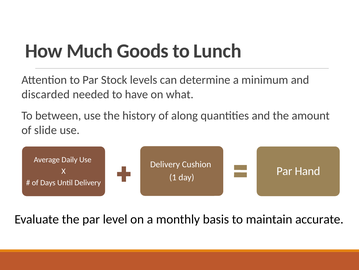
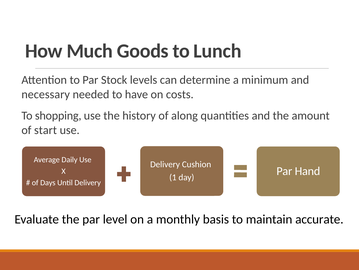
discarded: discarded -> necessary (46, 94)
what: what -> costs (180, 94)
between: between -> shopping (58, 115)
slide: slide -> start (45, 130)
